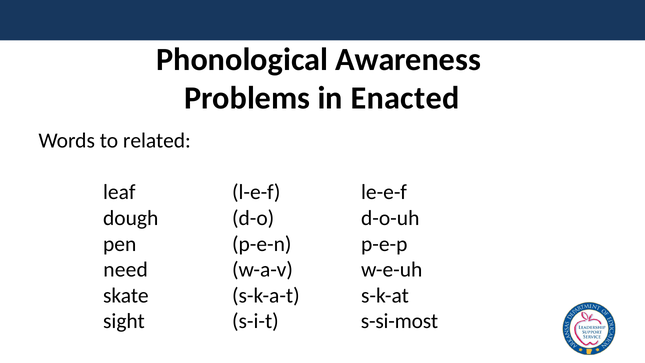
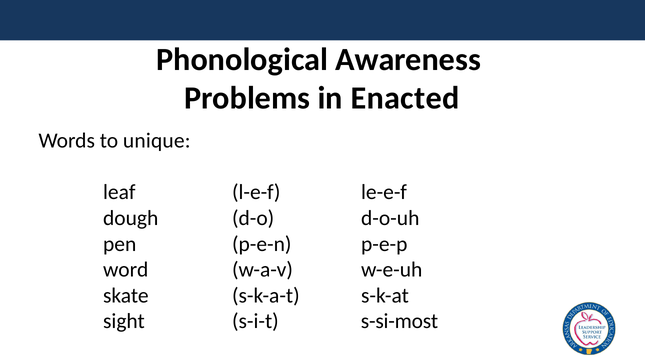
related: related -> unique (157, 141)
need: need -> word (126, 270)
